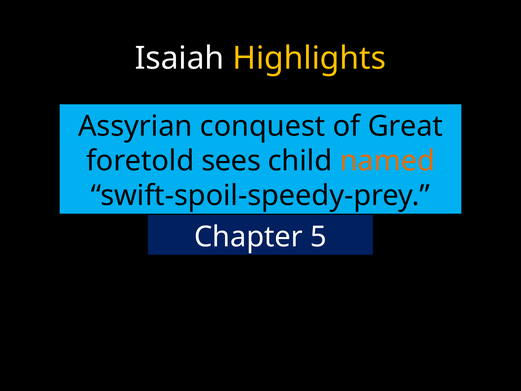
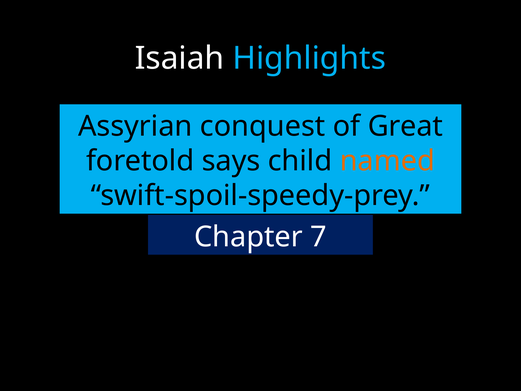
Highlights colour: yellow -> light blue (309, 58)
sees: sees -> says (231, 161)
5: 5 -> 7 (319, 237)
